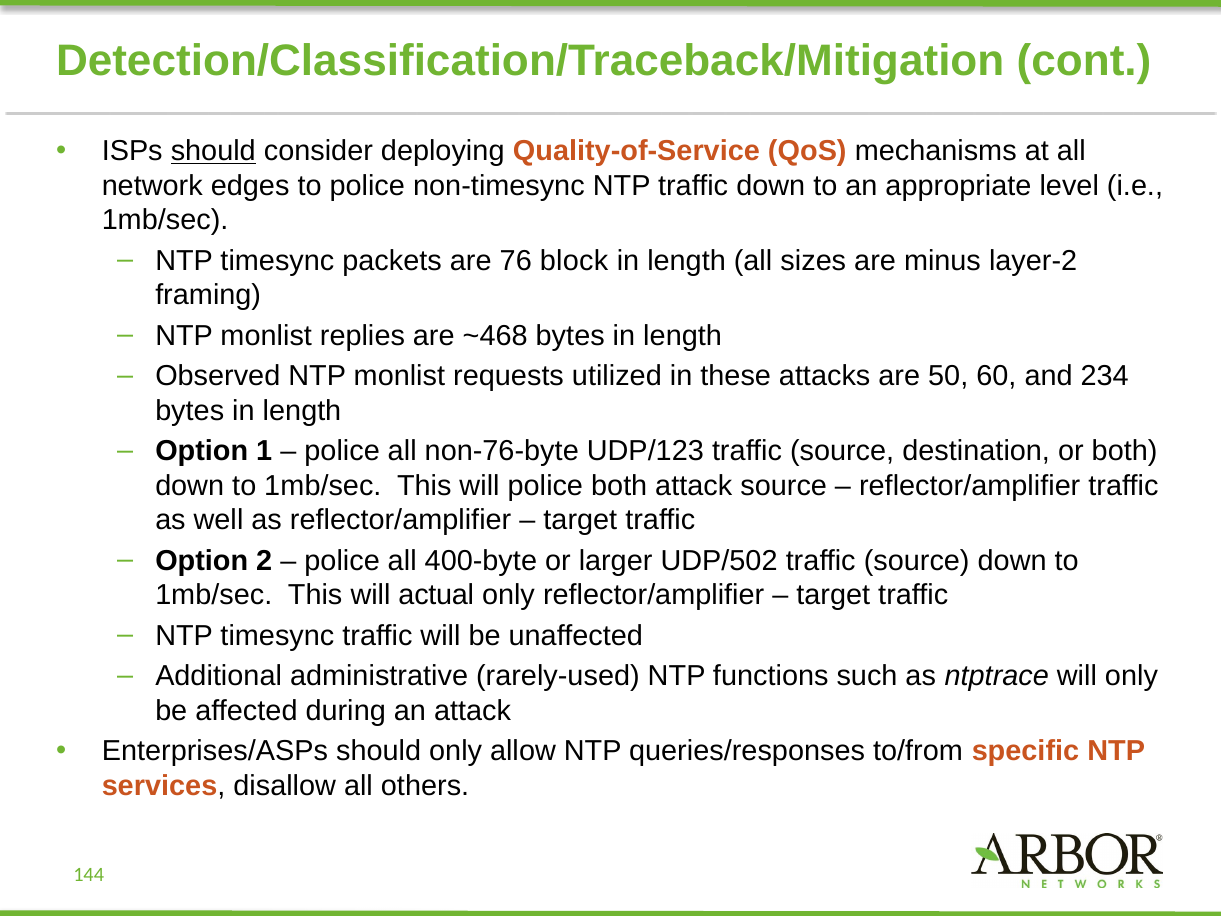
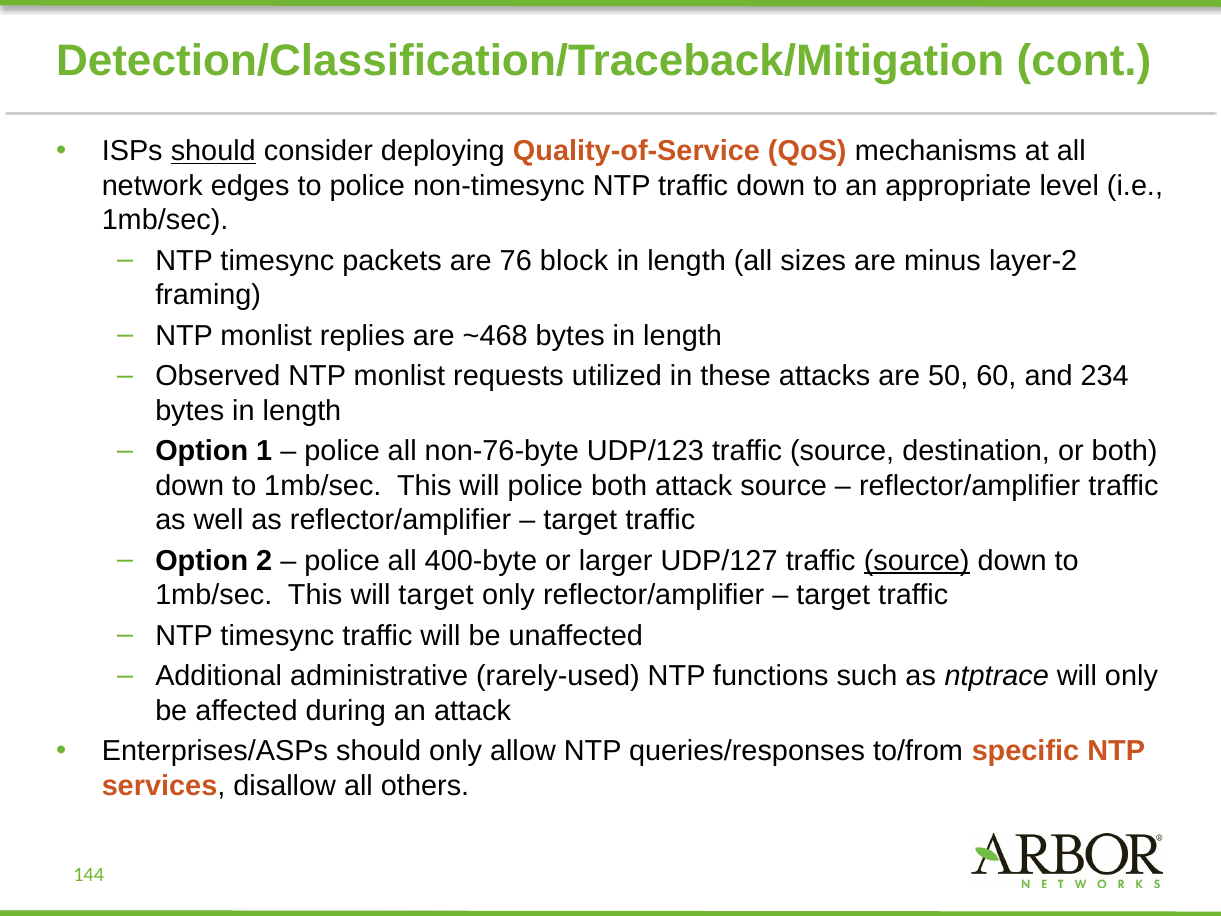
UDP/502: UDP/502 -> UDP/127 (719, 561)
source underline: none -> present (917, 561)
will actual: actual -> target (436, 595)
